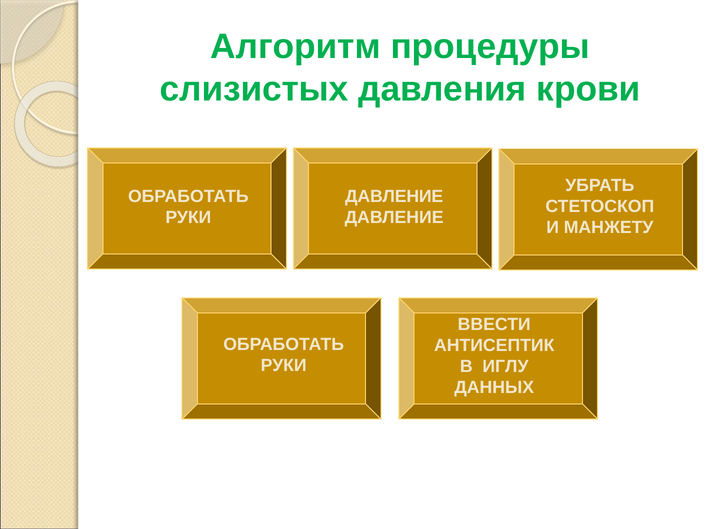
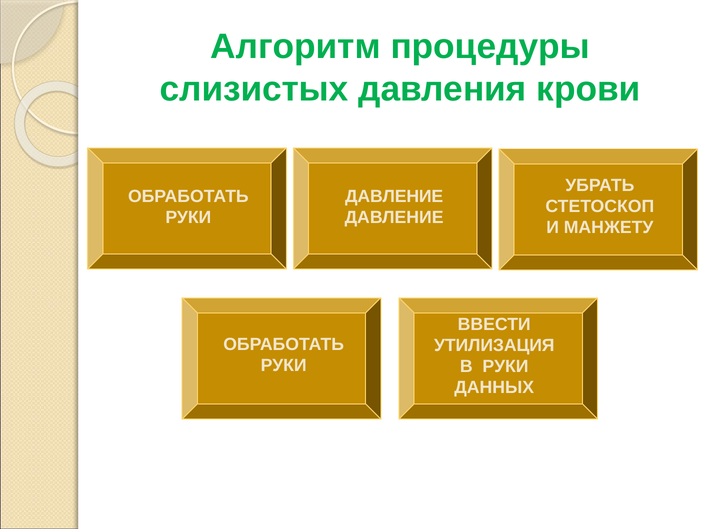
АНТИСЕПТИК: АНТИСЕПТИК -> УТИЛИЗАЦИЯ (494, 346)
В ИГЛУ: ИГЛУ -> РУКИ (505, 367)
